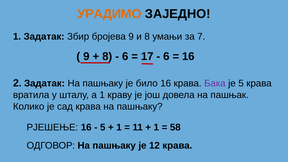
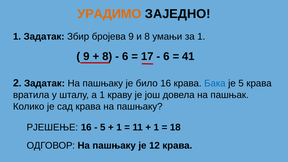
за 7: 7 -> 1 (201, 37)
16: 16 -> 41 (188, 56)
Бака colour: purple -> blue (215, 83)
58: 58 -> 18 (175, 127)
